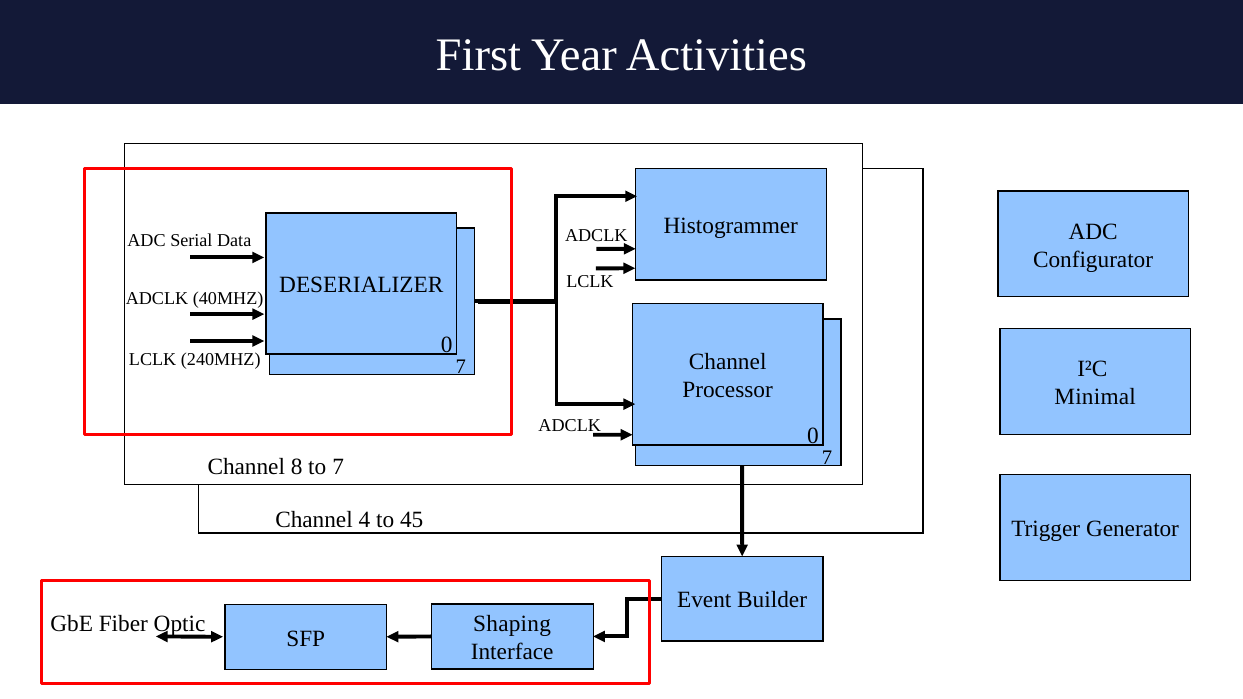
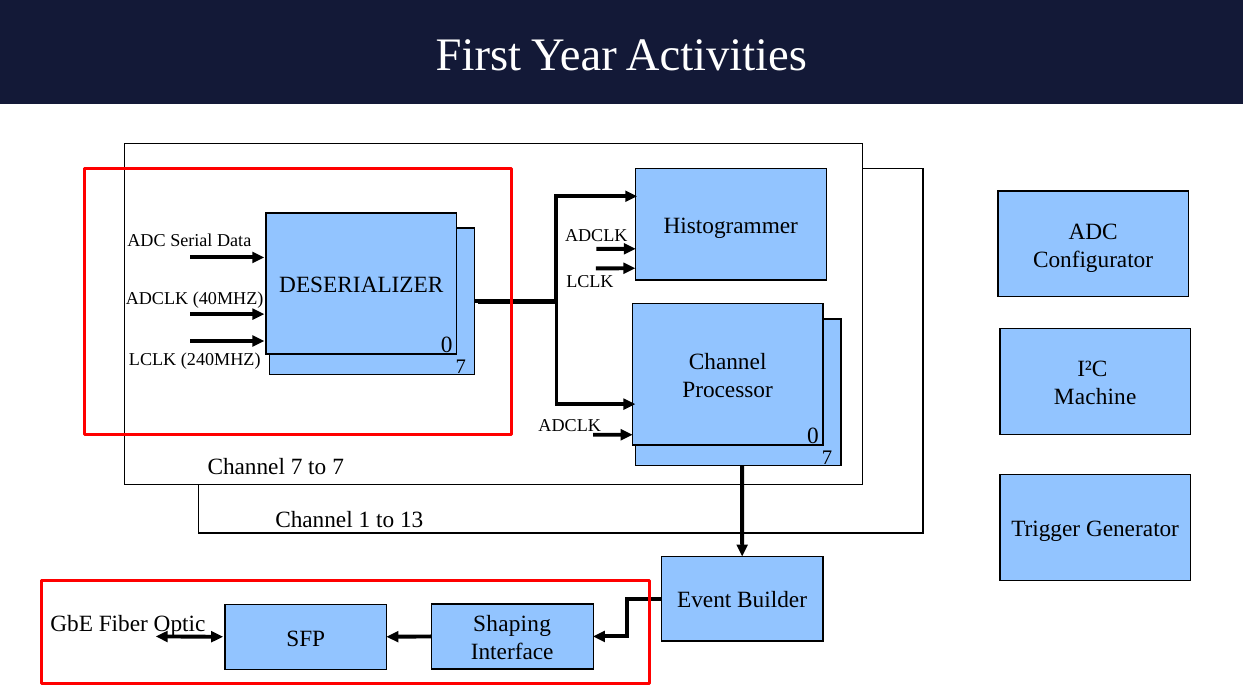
Minimal: Minimal -> Machine (1095, 397)
Channel 8: 8 -> 7 (297, 467)
4: 4 -> 1 (364, 520)
45: 45 -> 13 (412, 520)
